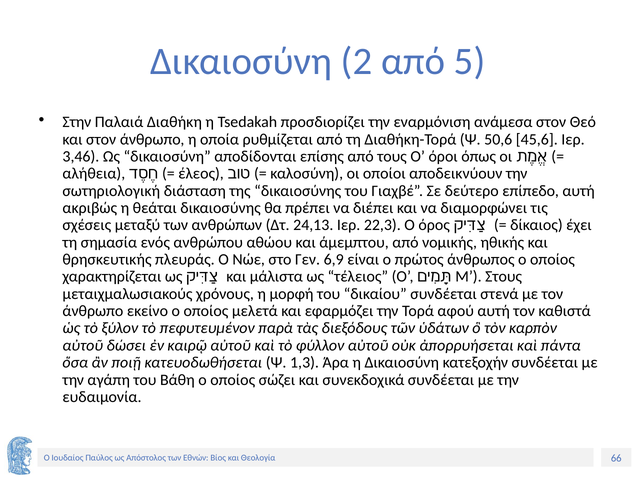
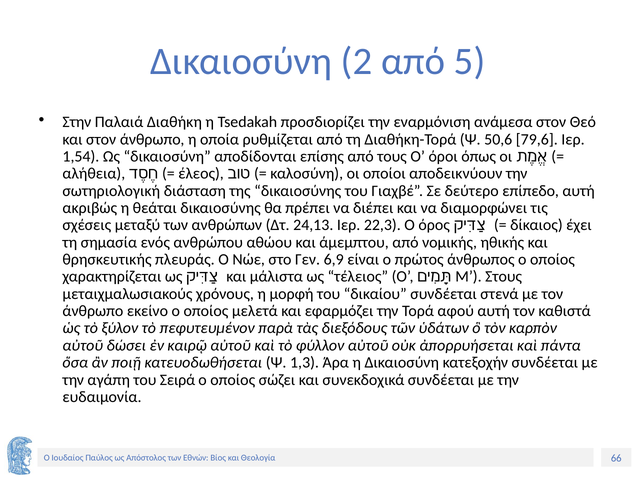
45,6: 45,6 -> 79,6 (537, 139)
3,46: 3,46 -> 1,54 (81, 156)
Βάθη: Βάθη -> Σειρά (177, 380)
